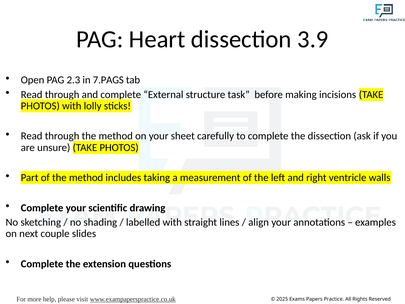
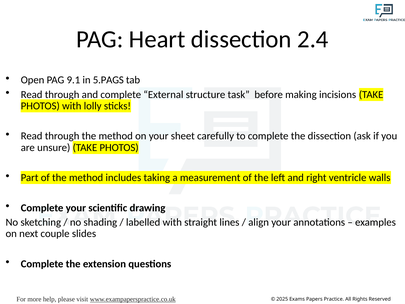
3.9: 3.9 -> 2.4 (313, 39)
2.3: 2.3 -> 9.1 (73, 80)
7.PAGS: 7.PAGS -> 5.PAGS (108, 80)
